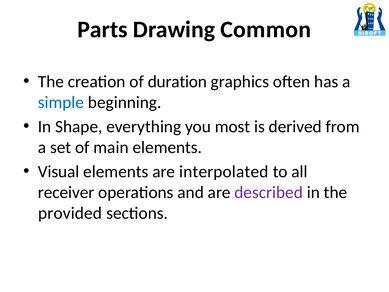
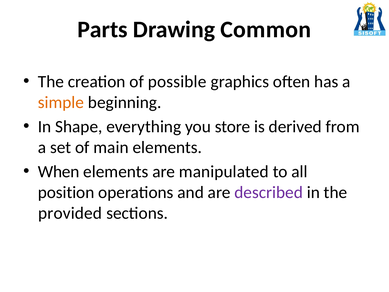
duration: duration -> possible (177, 82)
simple colour: blue -> orange (61, 102)
most: most -> store (233, 127)
Visual: Visual -> When (59, 172)
interpolated: interpolated -> manipulated (224, 172)
receiver: receiver -> position (66, 192)
